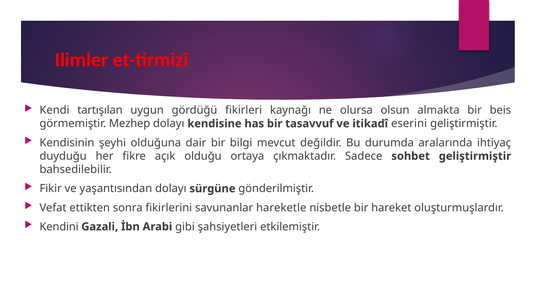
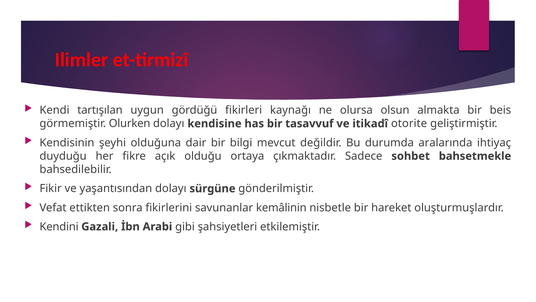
Mezhep: Mezhep -> Olurken (130, 123)
eserini: eserini -> otorite (409, 123)
sohbet geliştirmiştir: geliştirmiştir -> bahsetmekle (475, 156)
hareketle: hareketle -> kemâlinin (281, 207)
